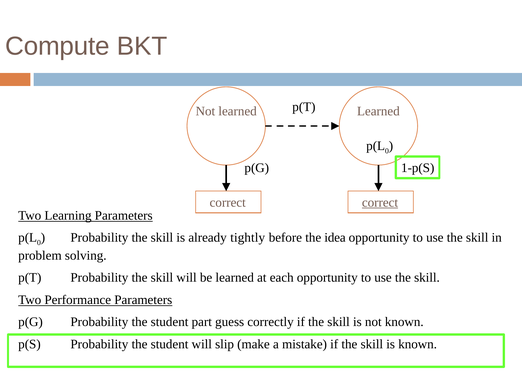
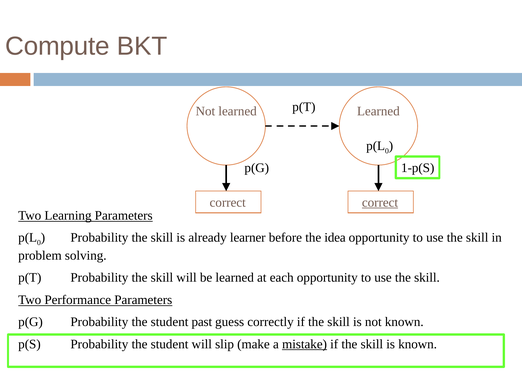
tightly: tightly -> learner (248, 238)
part: part -> past (202, 322)
mistake underline: none -> present (305, 345)
